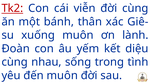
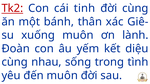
viễn: viễn -> tinh (84, 8)
